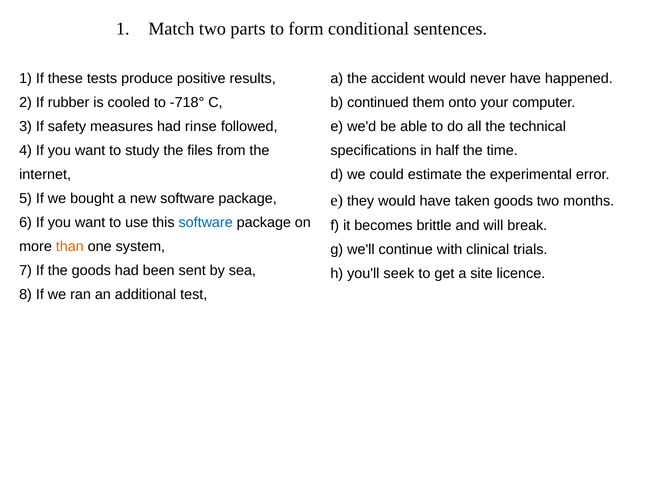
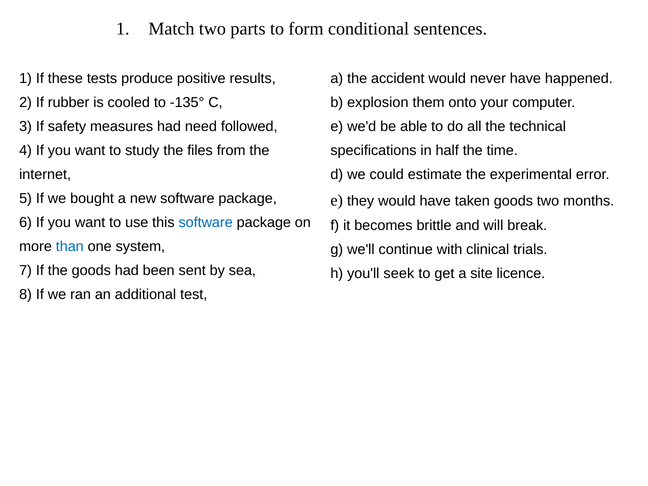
-718°: -718° -> -135° (187, 103)
continued: continued -> explosion (378, 103)
rinse: rinse -> need (201, 127)
than colour: orange -> blue (70, 247)
